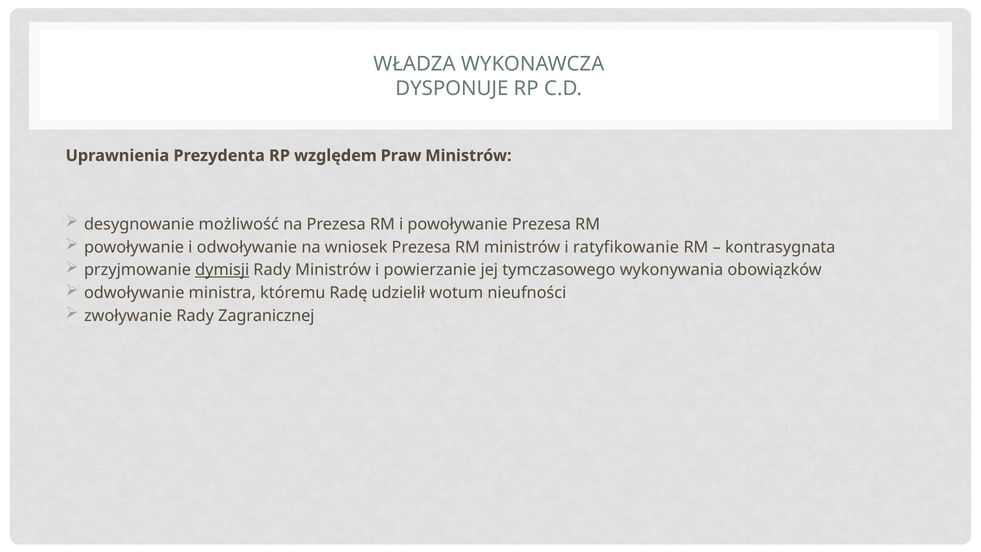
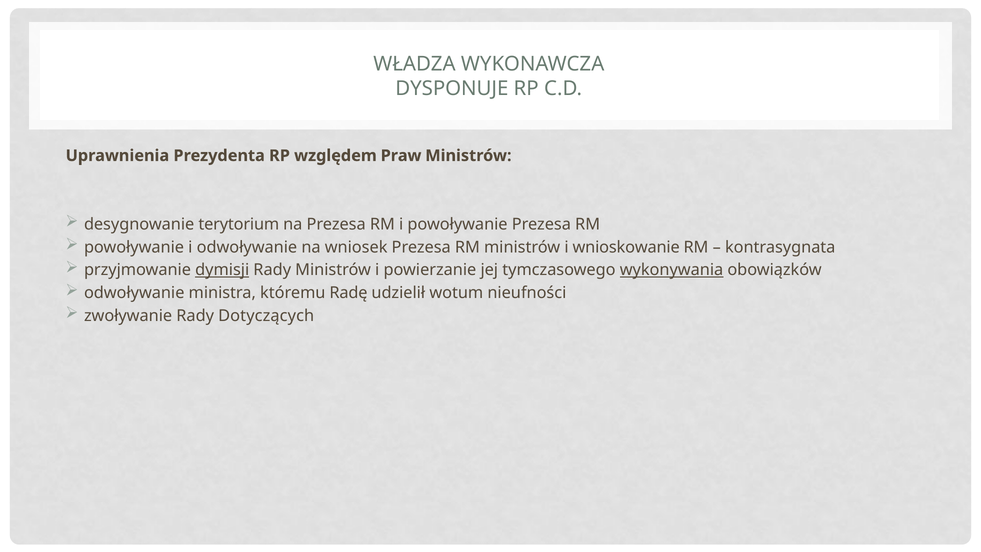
możliwość: możliwość -> terytorium (239, 224)
ratyfikowanie: ratyfikowanie -> wnioskowanie (626, 247)
wykonywania underline: none -> present (672, 270)
Zagranicznej: Zagranicznej -> Dotyczących (266, 316)
